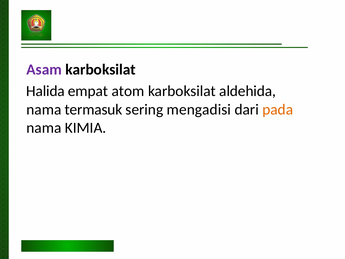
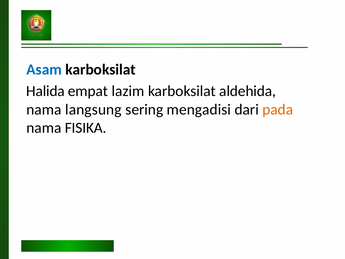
Asam colour: purple -> blue (44, 69)
atom: atom -> lazim (128, 91)
termasuk: termasuk -> langsung (93, 109)
KIMIA: KIMIA -> FISIKA (86, 128)
